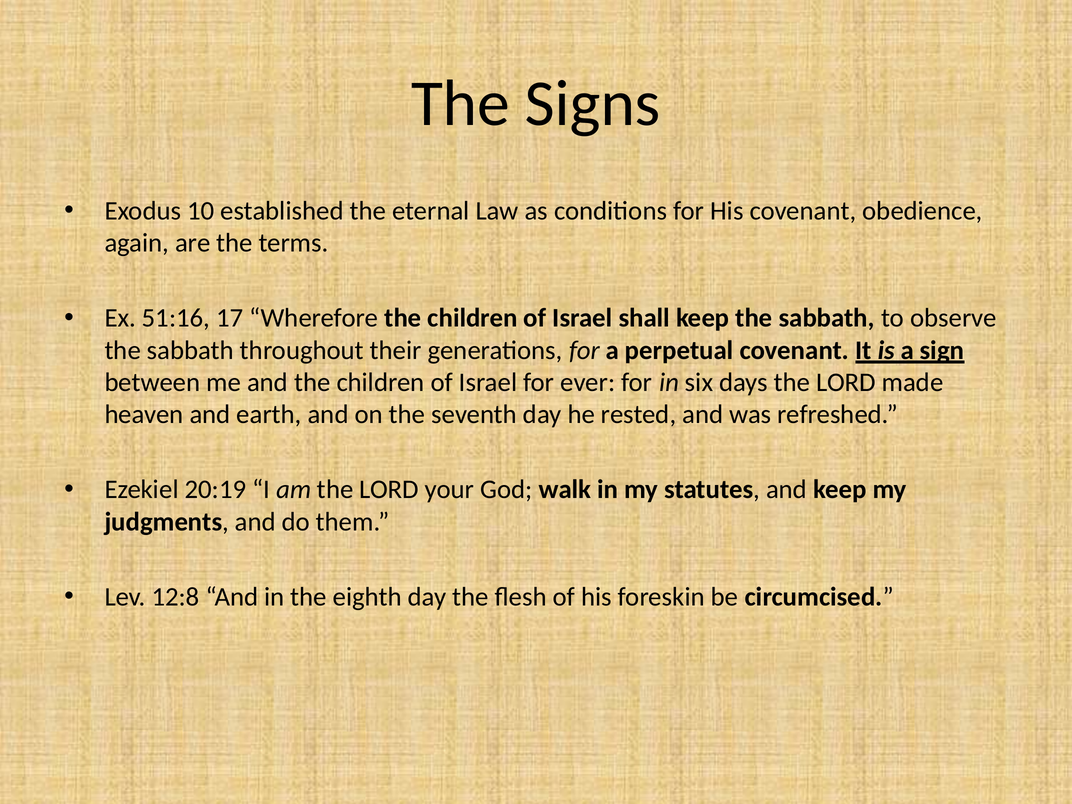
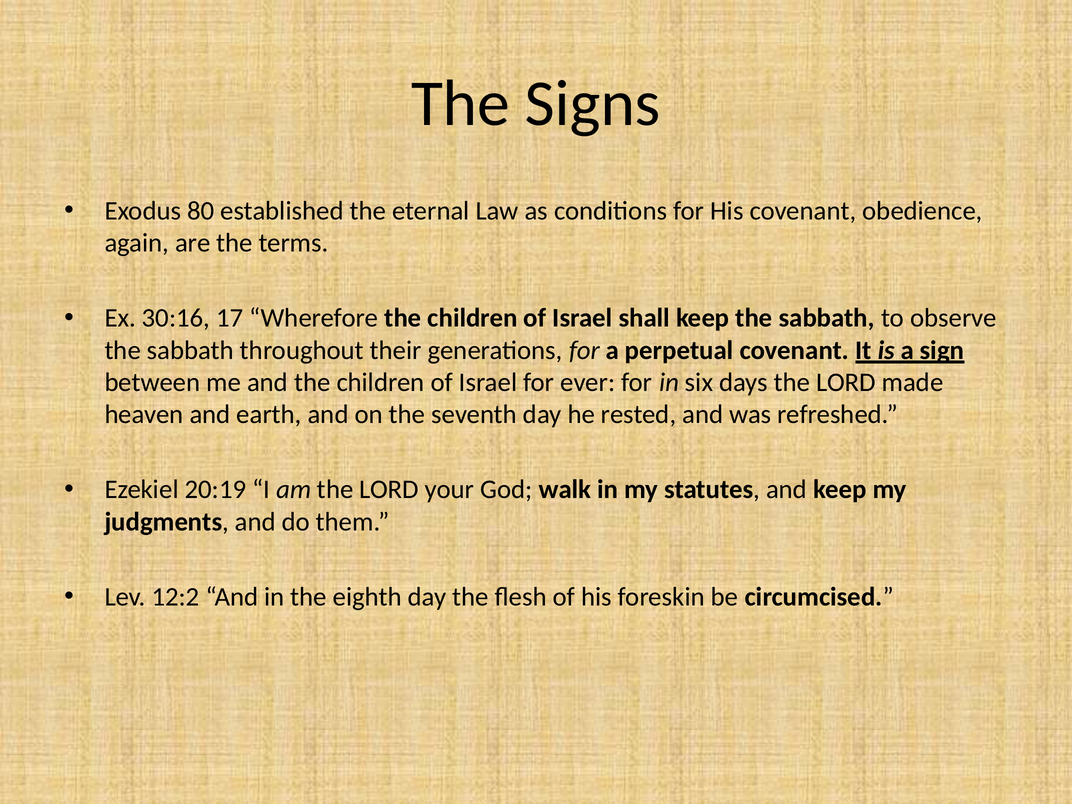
10: 10 -> 80 (201, 211)
51:16: 51:16 -> 30:16 (176, 318)
12:8: 12:8 -> 12:2 (176, 597)
